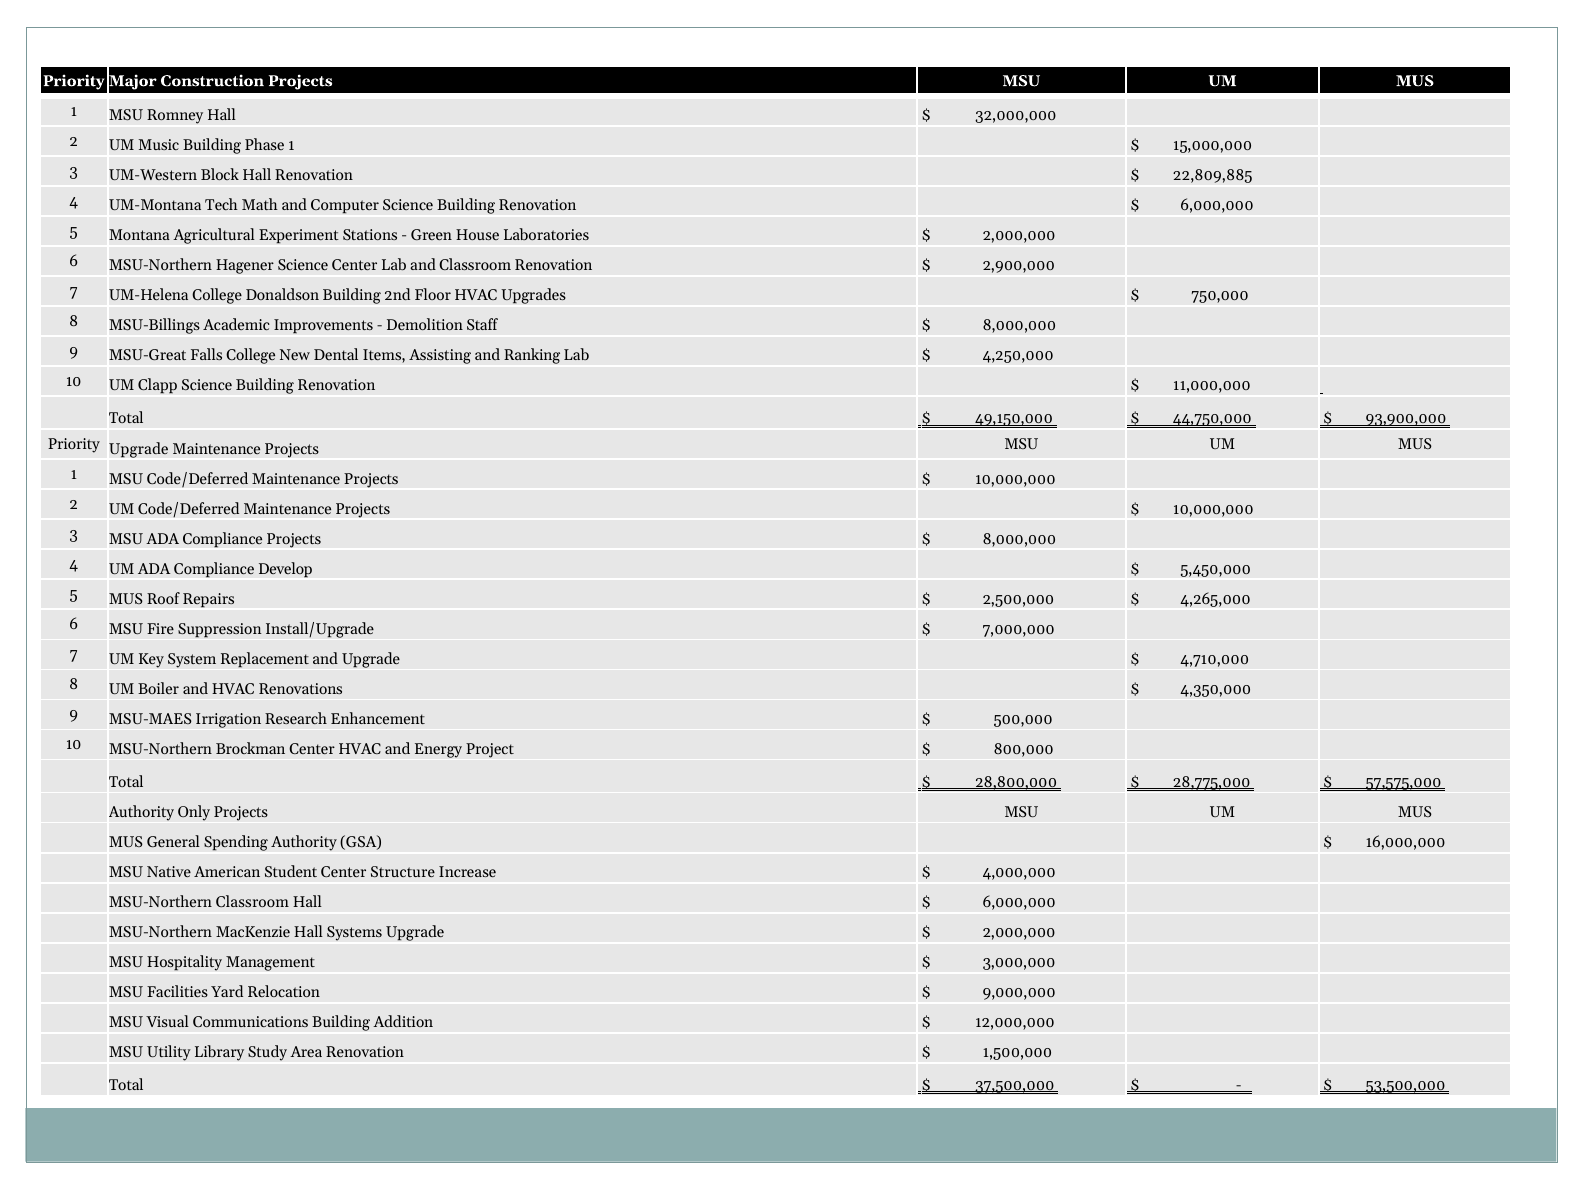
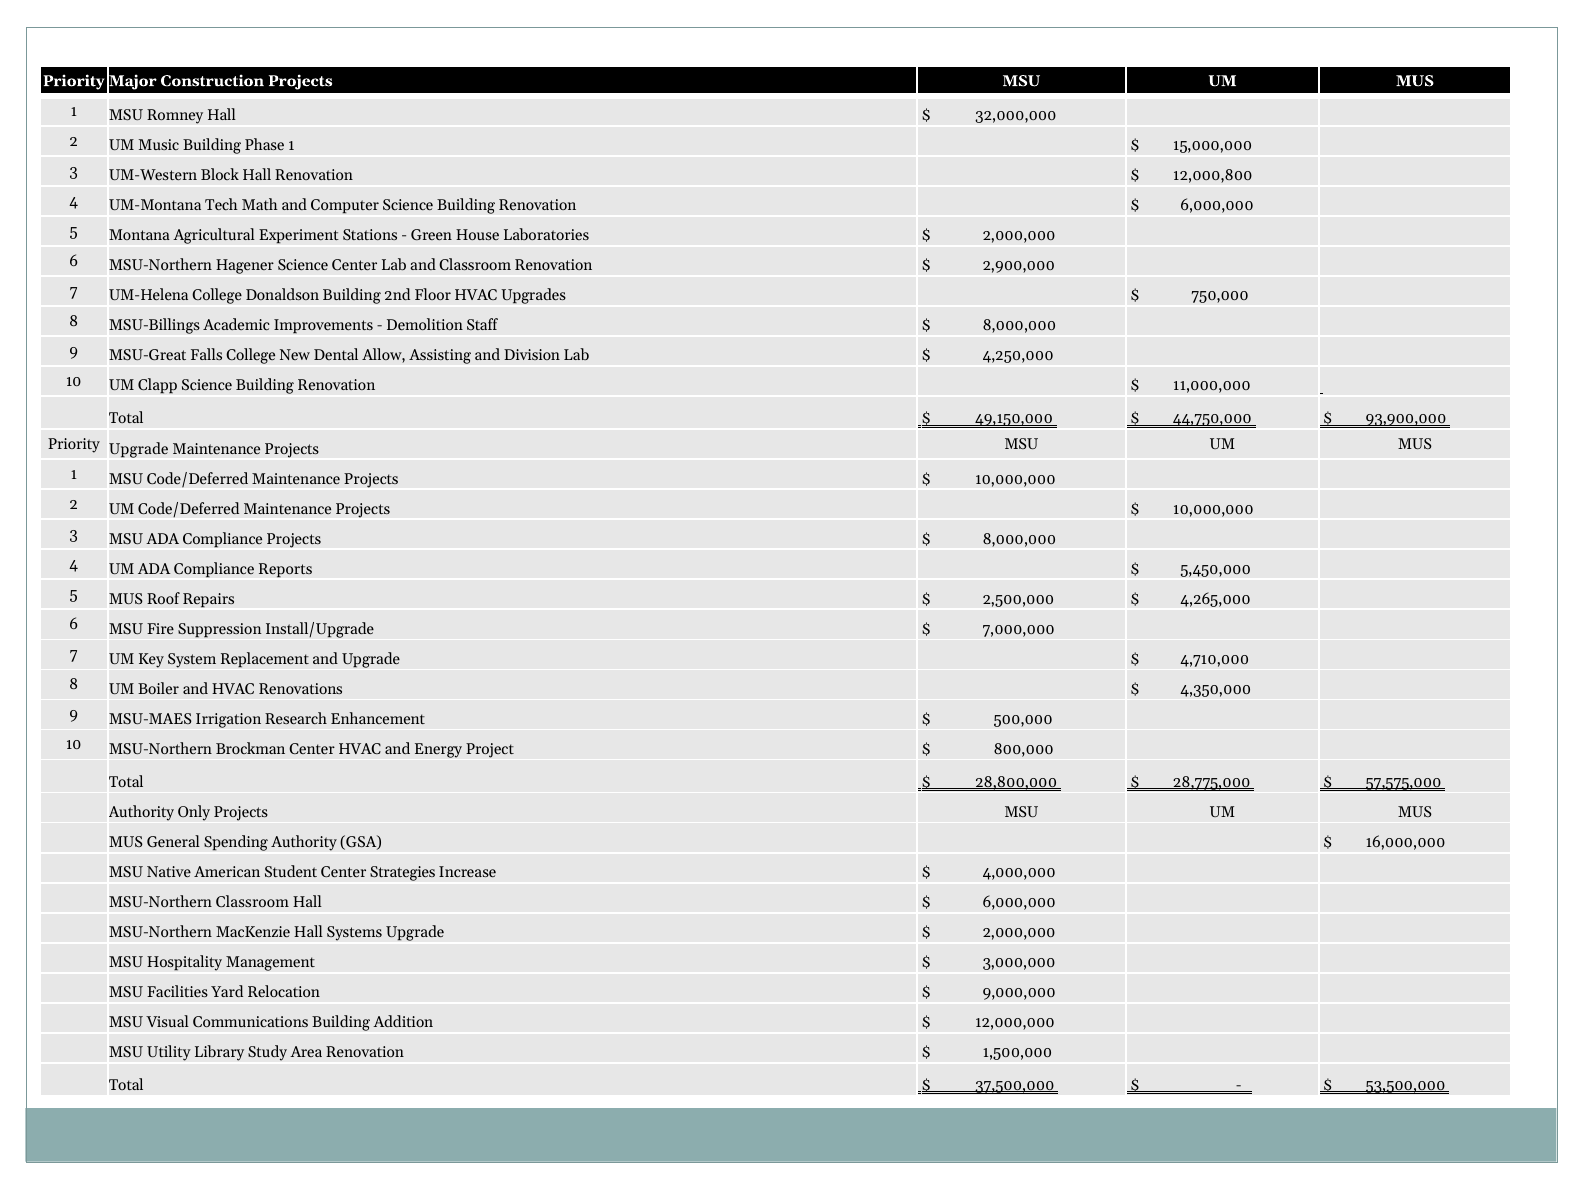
22,809,885: 22,809,885 -> 12,000,800 (1213, 176)
Items: Items -> Allow (384, 356)
Ranking: Ranking -> Division (532, 356)
Develop: Develop -> Reports (285, 569)
Structure: Structure -> Strategies (403, 872)
